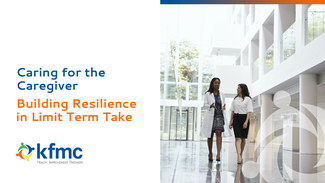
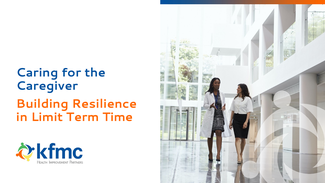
Take: Take -> Time (118, 117)
